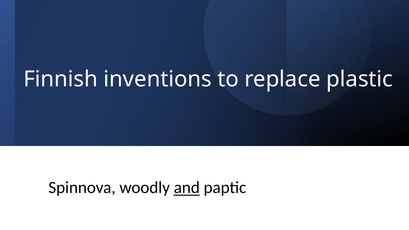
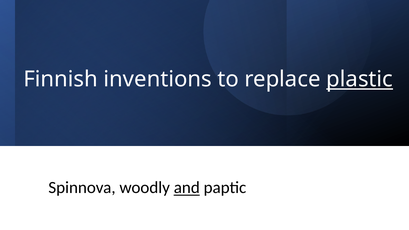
plastic underline: none -> present (360, 79)
